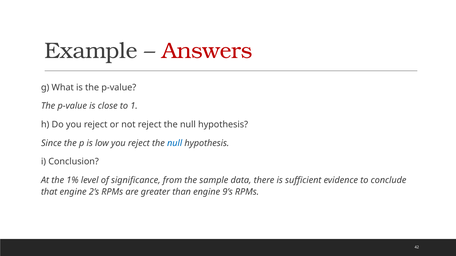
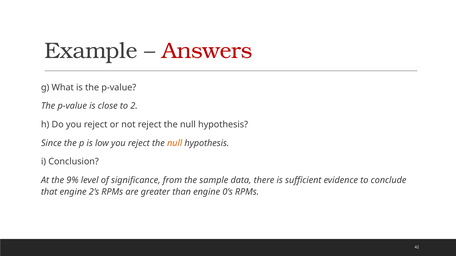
1: 1 -> 2 (134, 106)
null colour: blue -> orange (175, 143)
1%: 1% -> 9% (73, 180)
9’s: 9’s -> 0’s (228, 192)
